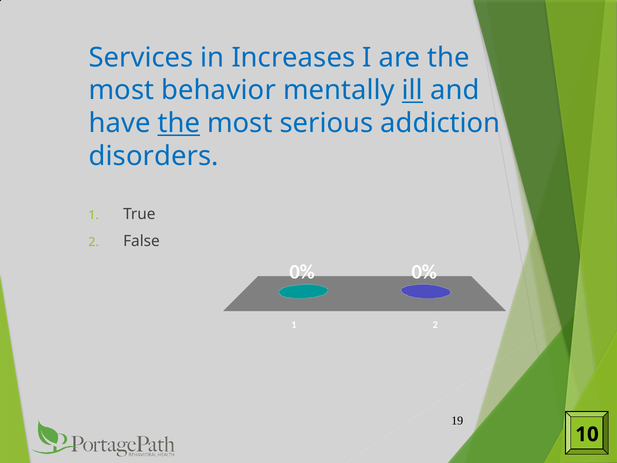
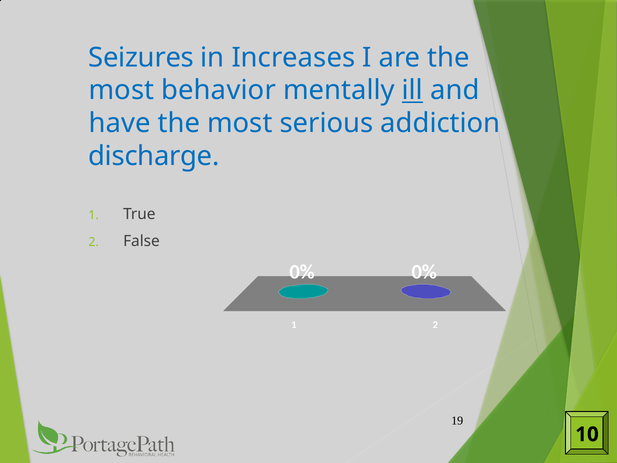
Services: Services -> Seizures (141, 57)
the underline: present -> none (179, 123)
disorders: disorders -> discharge (154, 156)
